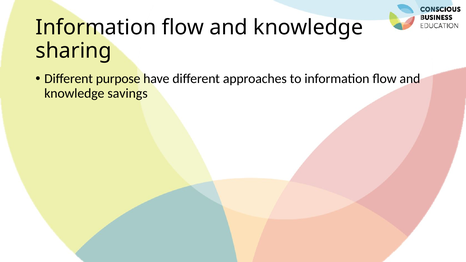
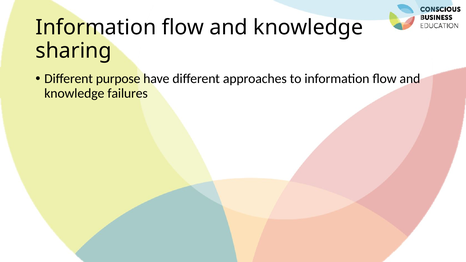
savings: savings -> failures (128, 93)
